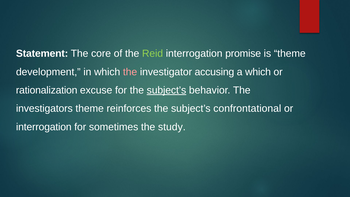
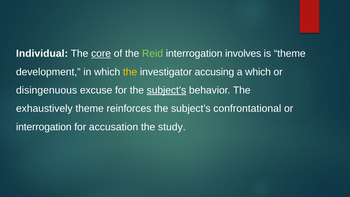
Statement: Statement -> Individual (42, 54)
core underline: none -> present (101, 54)
promise: promise -> involves (243, 54)
the colour: pink -> yellow (130, 72)
rationalization: rationalization -> disingenuous (47, 90)
investigators: investigators -> exhaustively (44, 109)
sometimes: sometimes -> accusation (114, 127)
